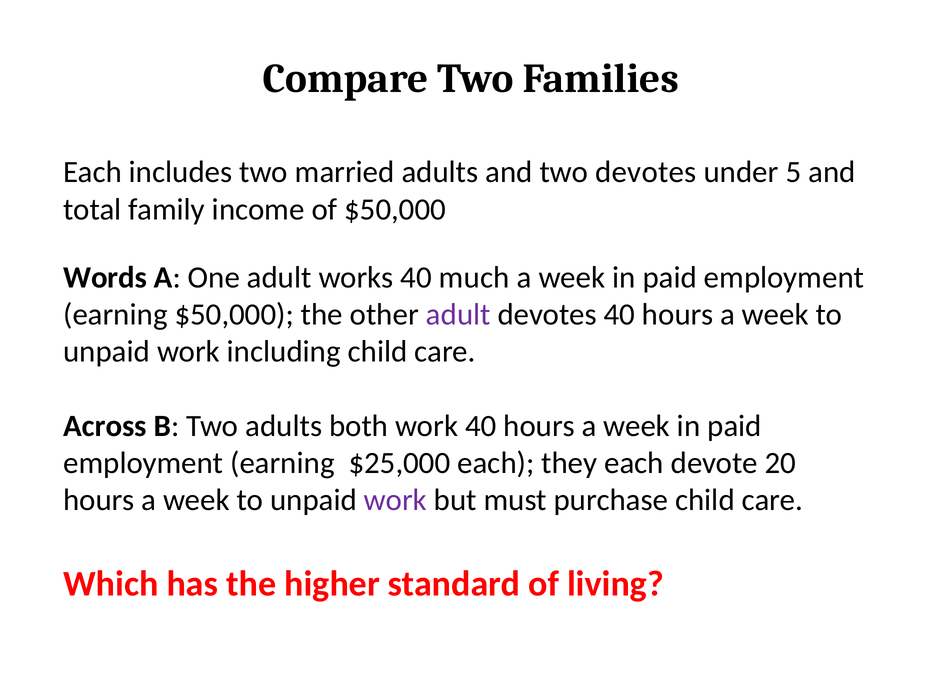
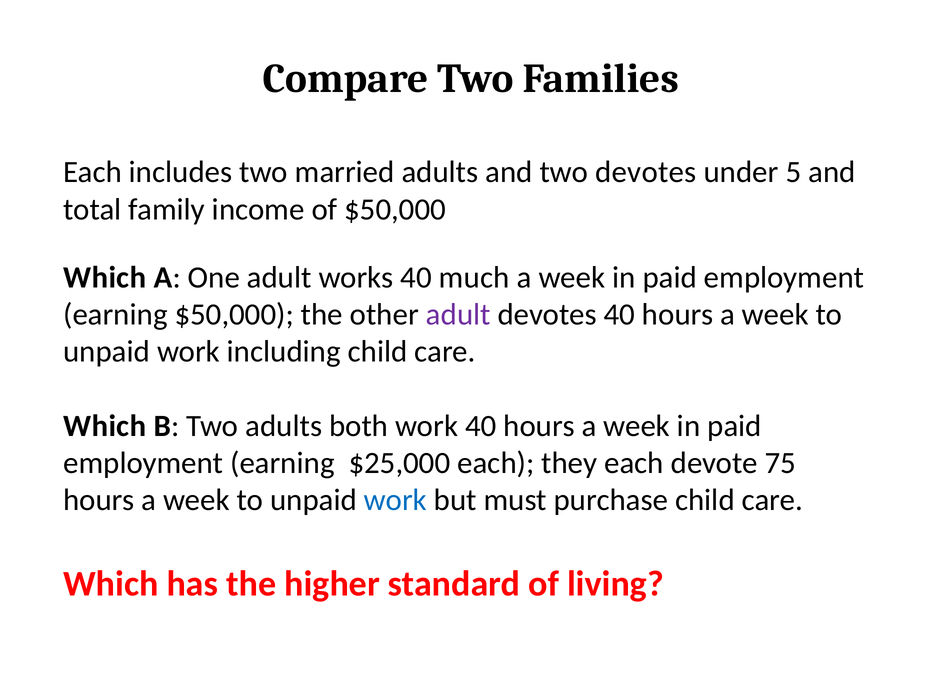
Words: Words -> Which (105, 277)
Across: Across -> Which (105, 426)
20: 20 -> 75 (780, 463)
work colour: purple -> blue (395, 500)
